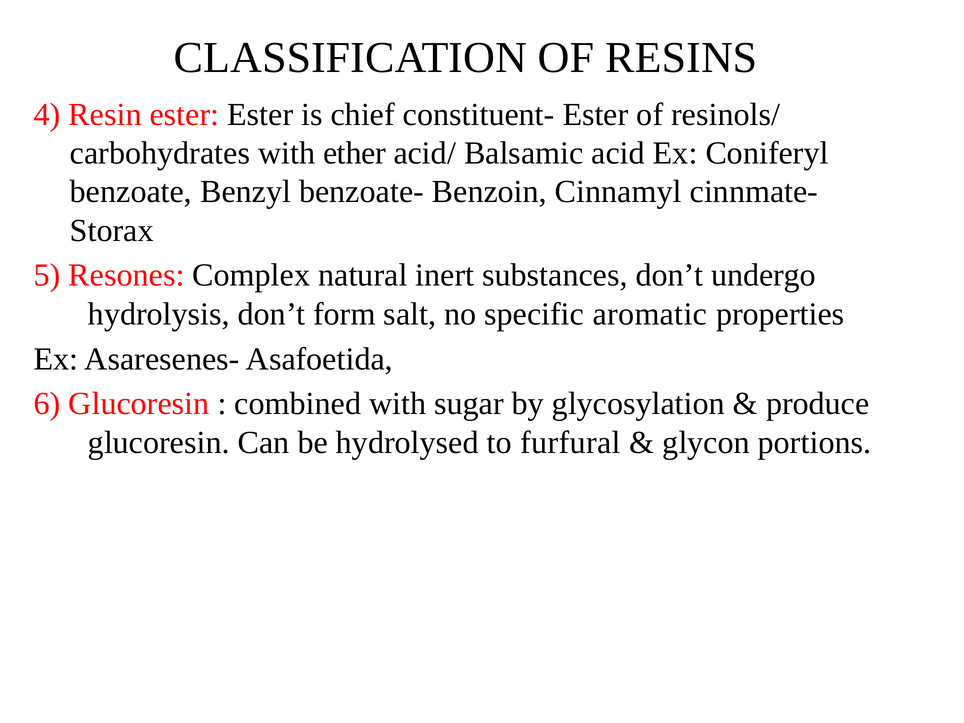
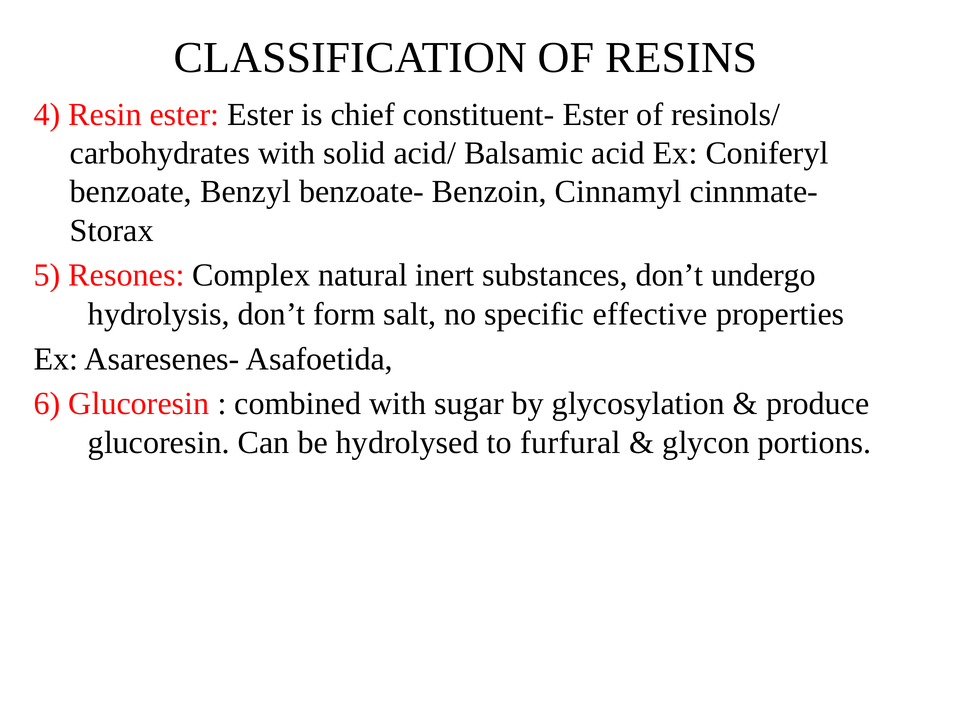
ether: ether -> solid (354, 153)
aromatic: aromatic -> effective (650, 314)
